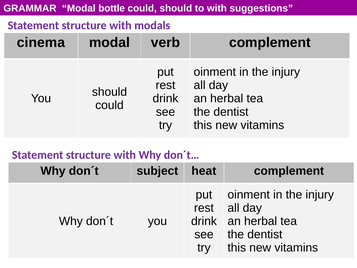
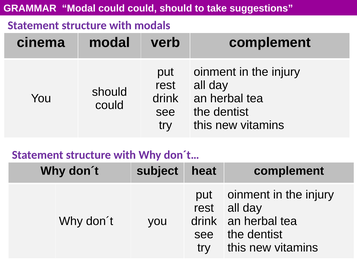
Modal bottle: bottle -> could (112, 8)
to with: with -> take (217, 8)
